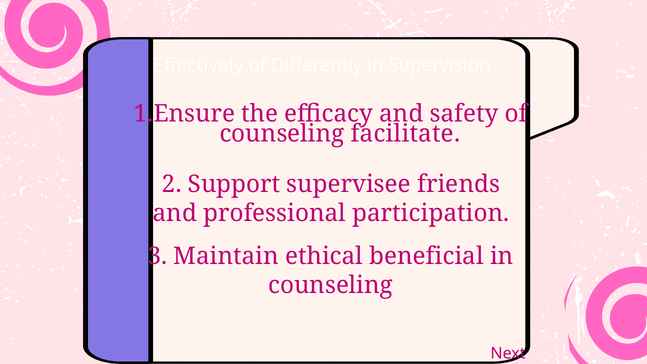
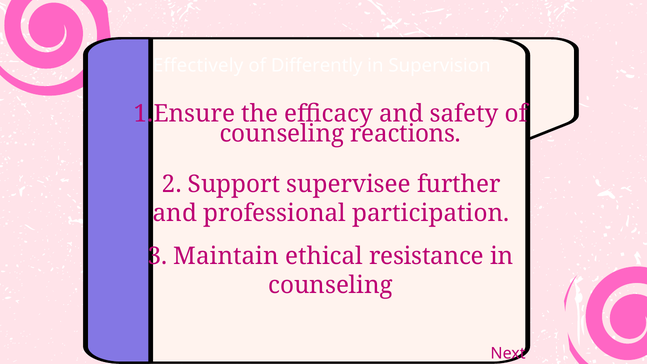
facilitate: facilitate -> reactions (406, 134)
friends: friends -> further (459, 184)
beneficial: beneficial -> resistance (427, 256)
